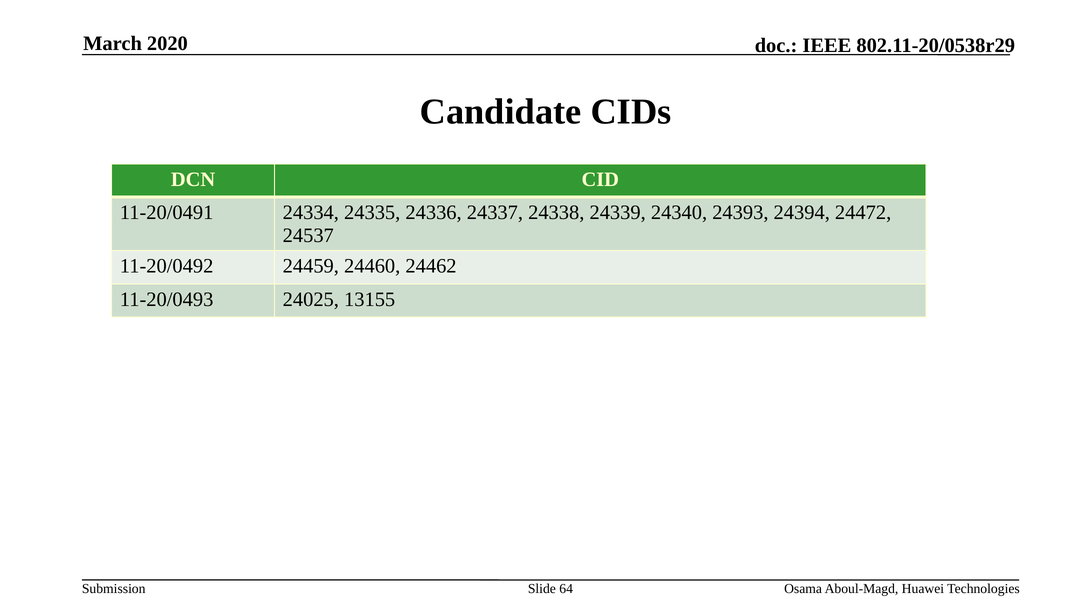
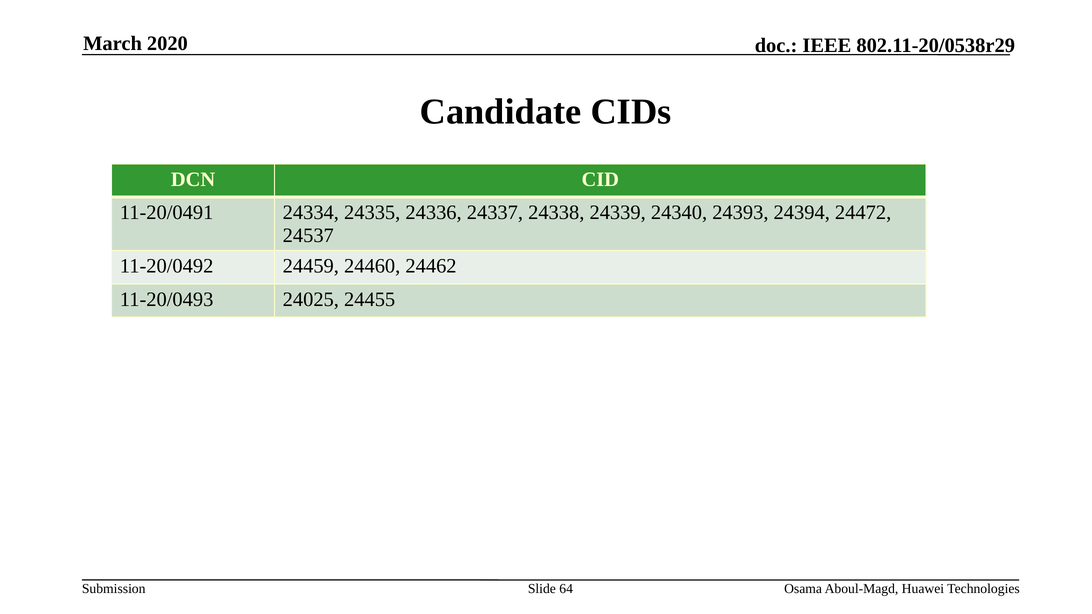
13155: 13155 -> 24455 (370, 300)
